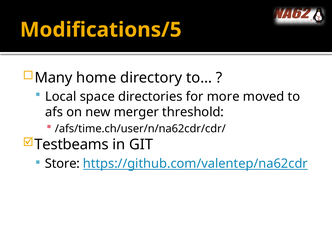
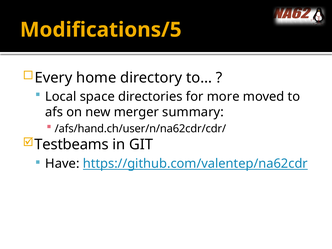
Many: Many -> Every (53, 78)
threshold: threshold -> summary (193, 112)
/afs/time.ch/user/n/na62cdr/cdr/: /afs/time.ch/user/n/na62cdr/cdr/ -> /afs/hand.ch/user/n/na62cdr/cdr/ (140, 129)
Store: Store -> Have (62, 164)
